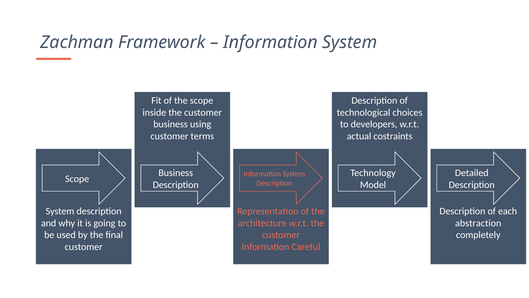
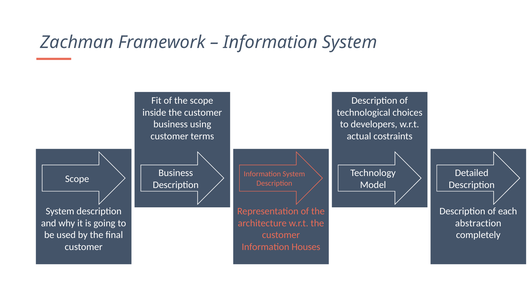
Careful: Careful -> Houses (306, 247)
